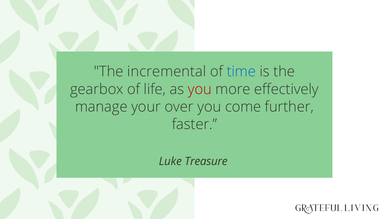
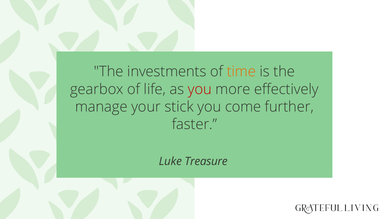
incremental: incremental -> investments (167, 72)
time colour: blue -> orange (241, 72)
over: over -> stick (179, 107)
